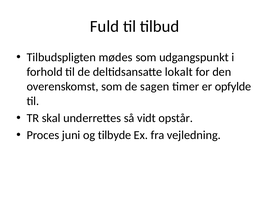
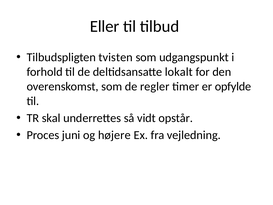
Fuld: Fuld -> Eller (105, 26)
mødes: mødes -> tvisten (116, 57)
sagen: sagen -> regler (155, 86)
tilbyde: tilbyde -> højere (114, 135)
